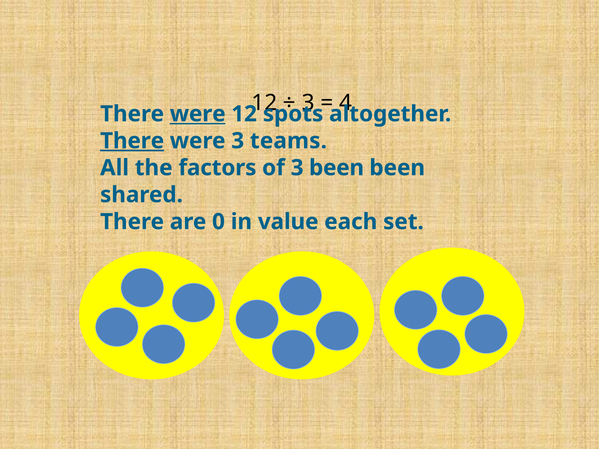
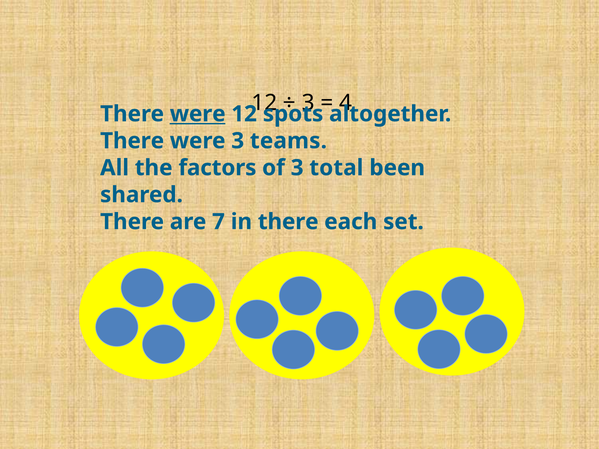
There underline: present -> none (132, 141)
3 been: been -> total (336, 168)
0: 0 -> 7 (218, 222)
in value: value -> there (288, 222)
